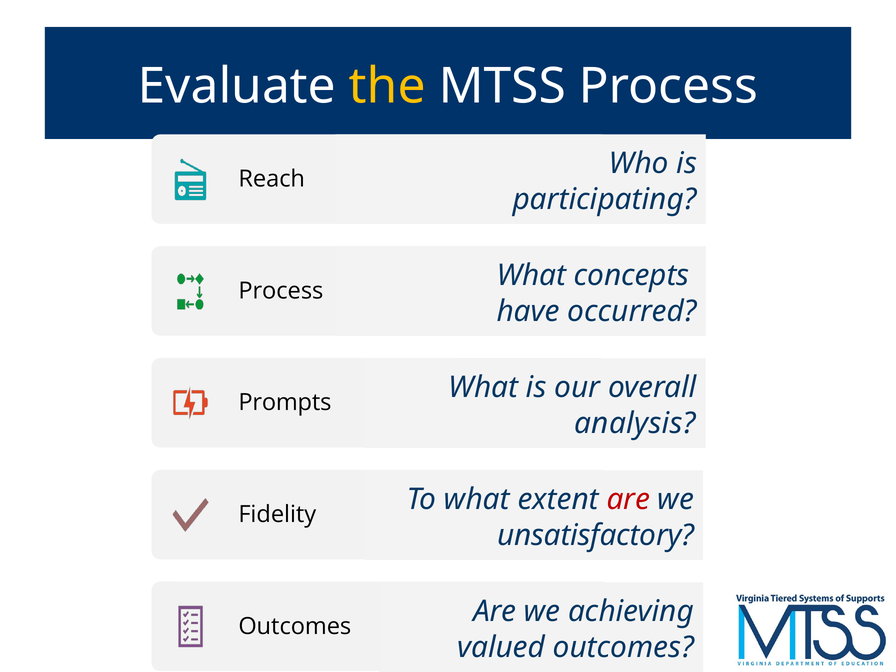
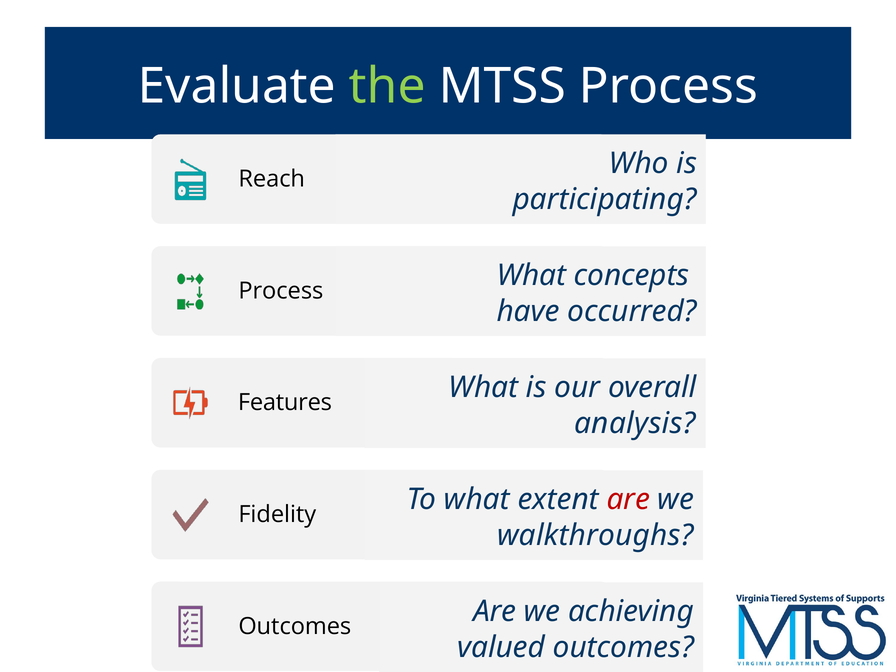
the colour: yellow -> light green (387, 86)
Prompts: Prompts -> Features (285, 403)
unsatisfactory: unsatisfactory -> walkthroughs (595, 535)
